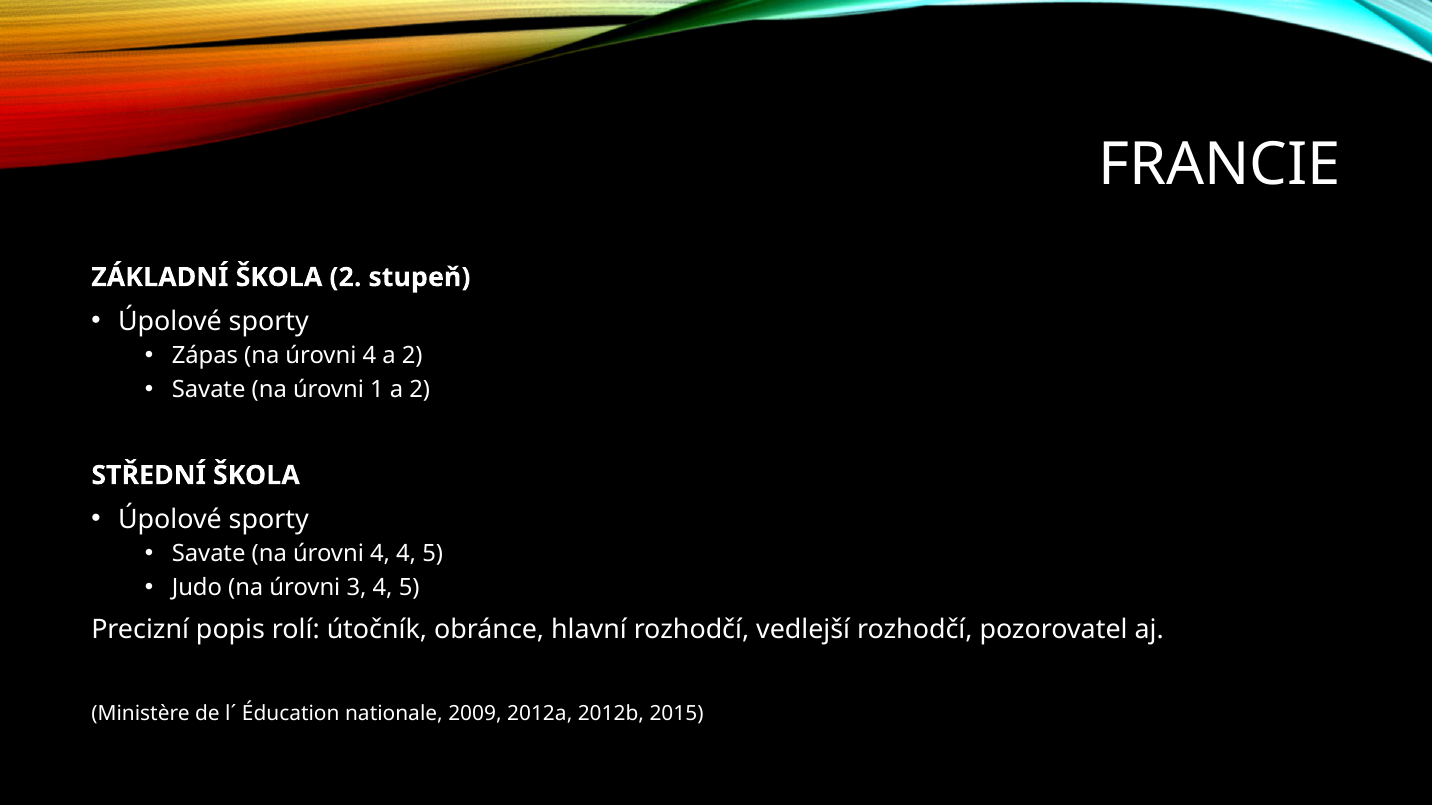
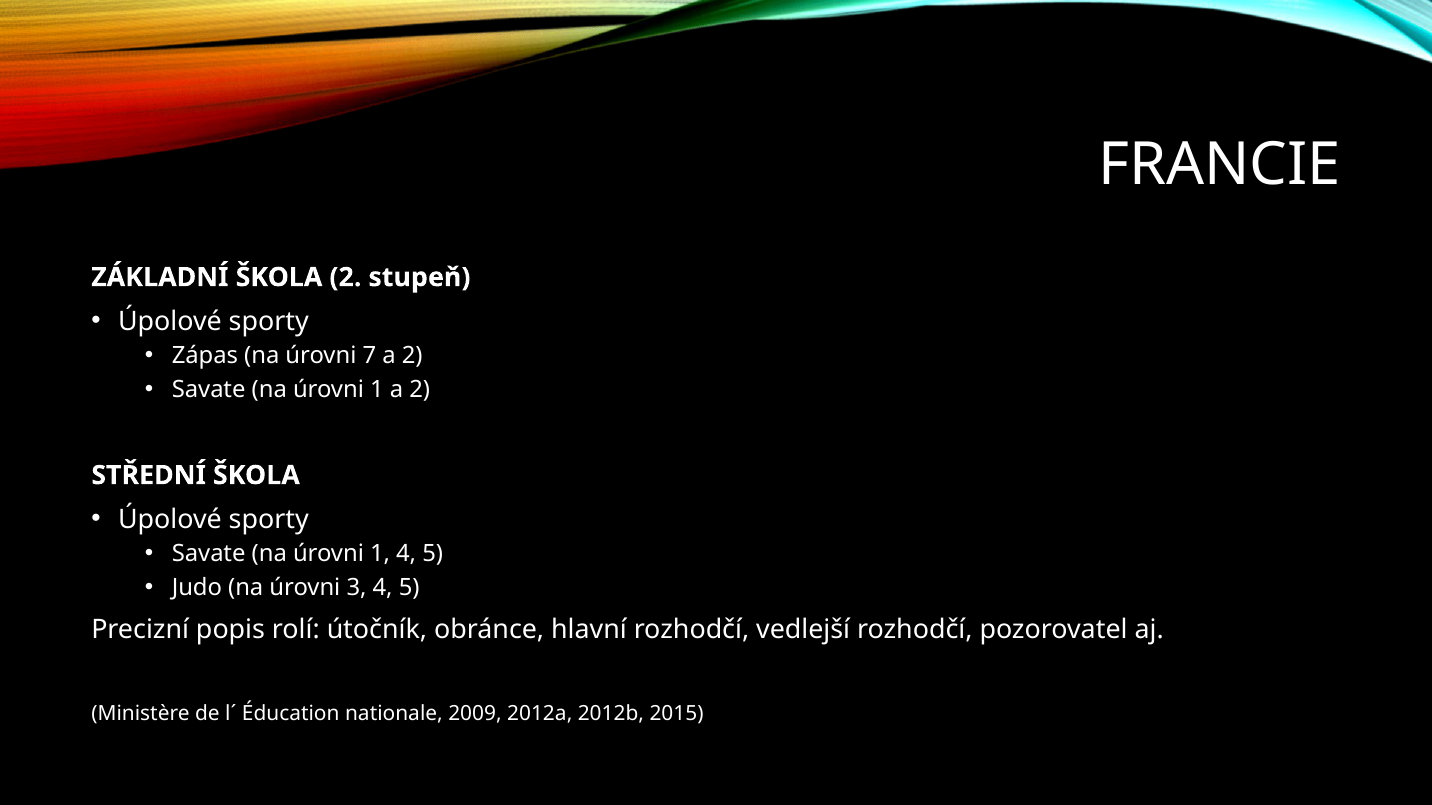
Zápas na úrovni 4: 4 -> 7 (369, 356)
4: 4 -> 1 (380, 554)
